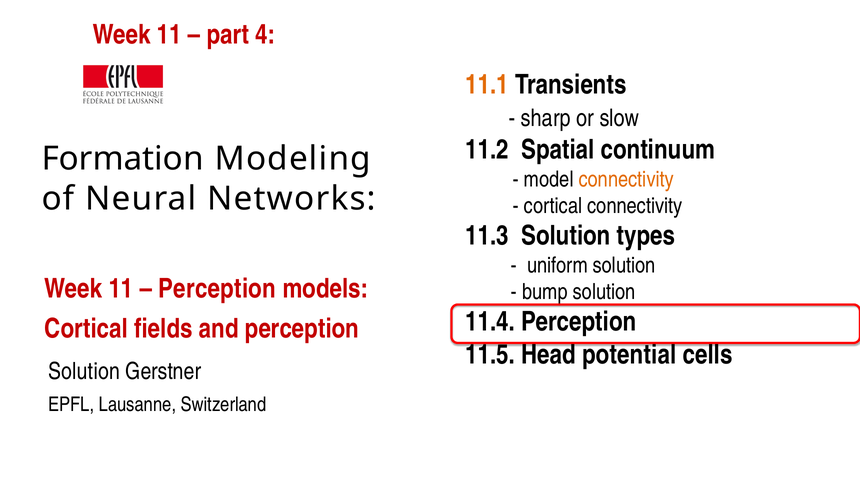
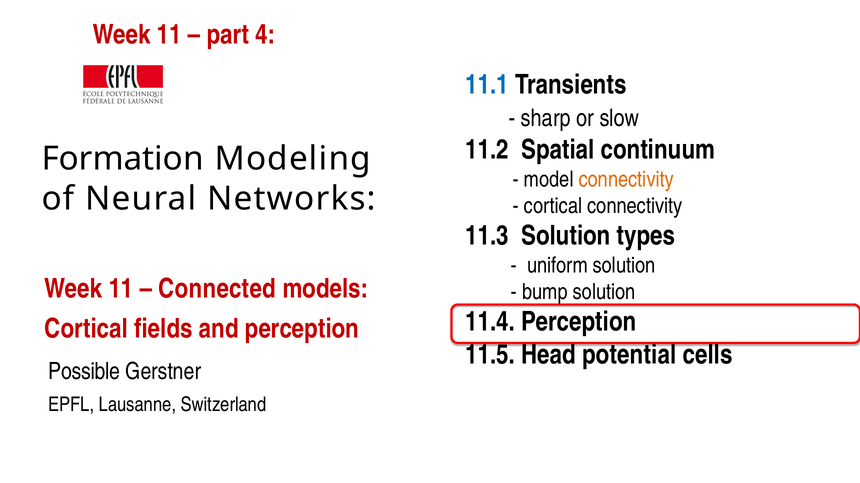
11.1 colour: orange -> blue (487, 85)
Perception: Perception -> Connected (217, 289)
Solution: Solution -> Possible (84, 372)
